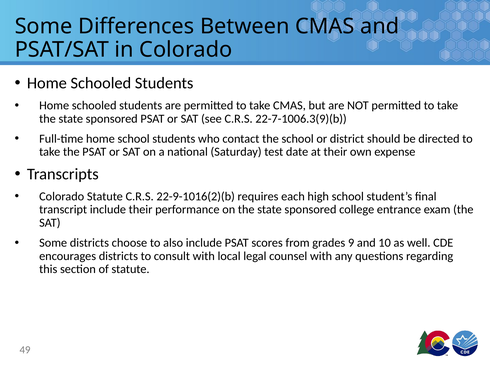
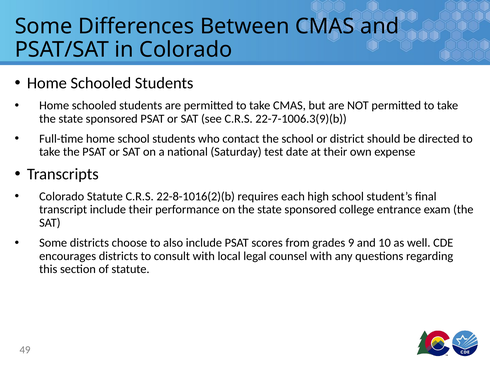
22-9-1016(2)(b: 22-9-1016(2)(b -> 22-8-1016(2)(b (196, 197)
